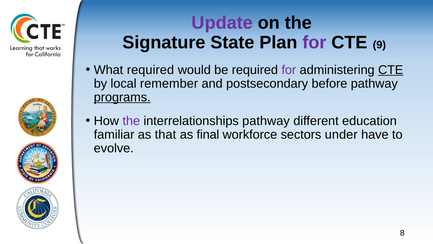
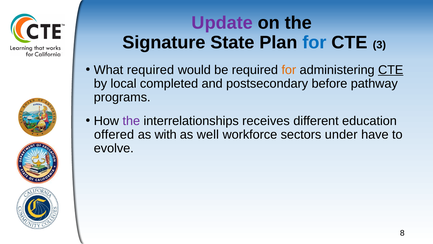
for colour: purple -> blue (315, 42)
9: 9 -> 3 (379, 45)
for colour: purple -> orange (289, 70)
remember: remember -> completed (169, 83)
programs underline: present -> none (122, 97)
interrelationships pathway: pathway -> receives (266, 121)
familiar: familiar -> offered (114, 134)
that: that -> with (166, 134)
final: final -> well (208, 134)
